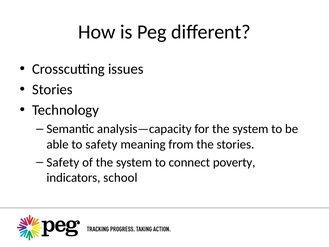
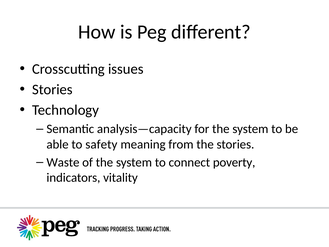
Safety: Safety -> Waste (63, 162)
school: school -> vitality (120, 178)
